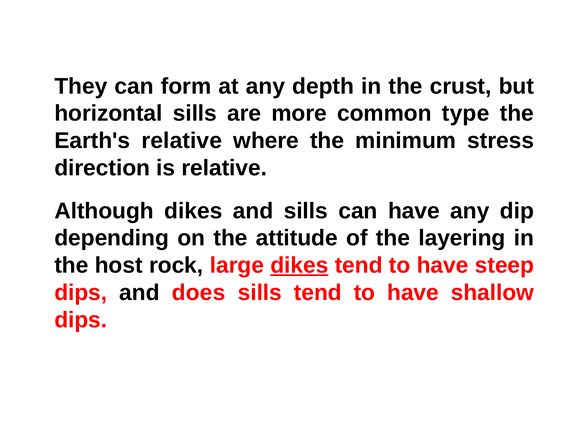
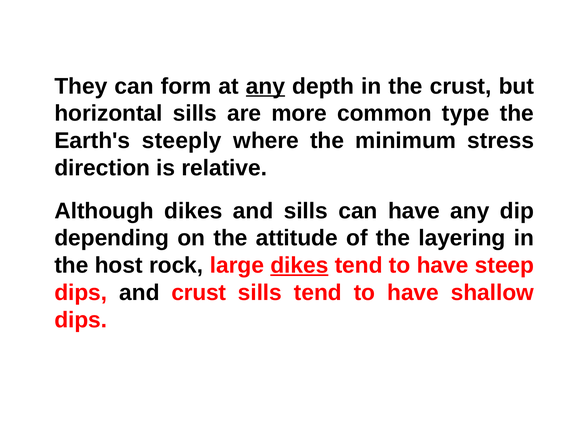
any underline: none -> present (265, 86)
Earth's relative: relative -> steeply (182, 141)
and does: does -> crust (199, 293)
